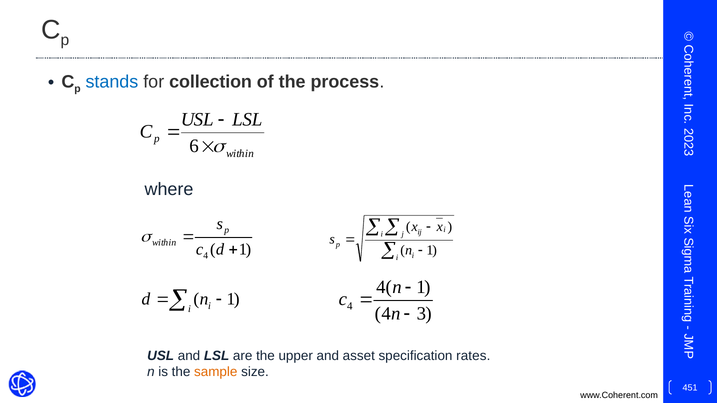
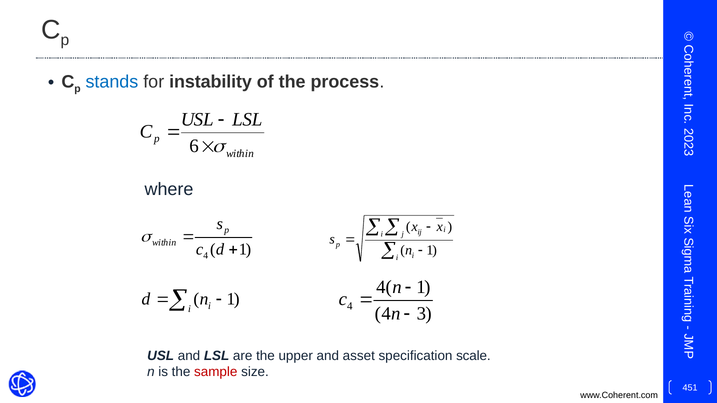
collection: collection -> instability (211, 82)
rates: rates -> scale (473, 356)
sample colour: orange -> red (216, 372)
